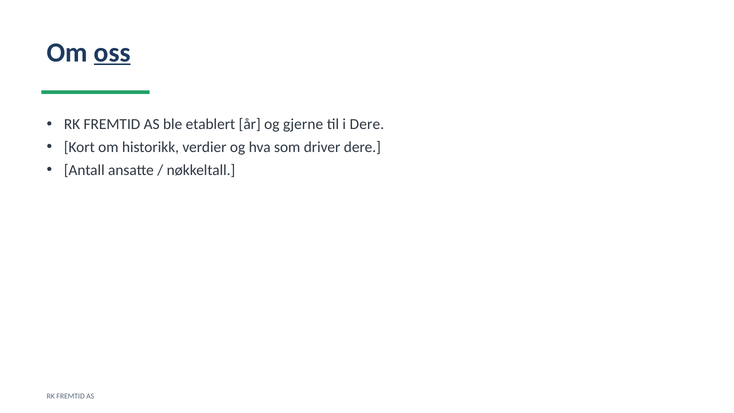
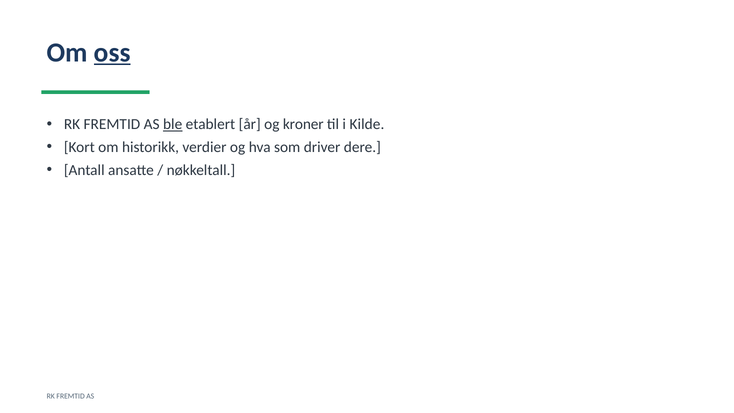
ble underline: none -> present (173, 124)
gjerne: gjerne -> kroner (303, 124)
i Dere: Dere -> Kilde (367, 124)
